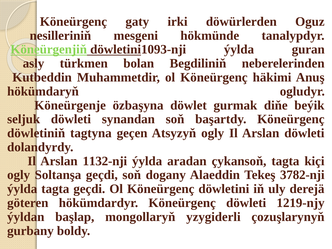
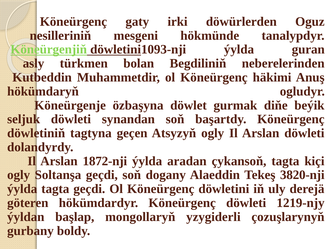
1132-nji: 1132-nji -> 1872-nji (105, 161)
3782-nji: 3782-nji -> 3820-nji (302, 175)
